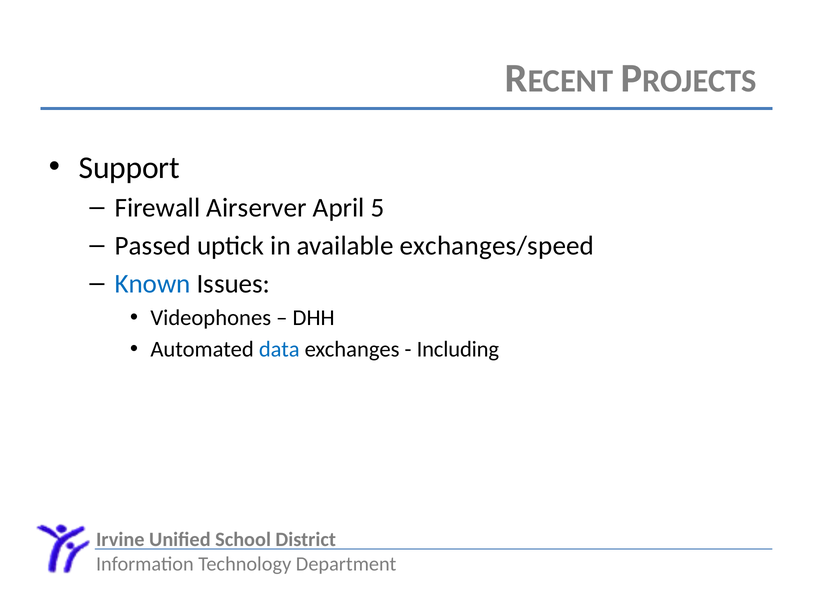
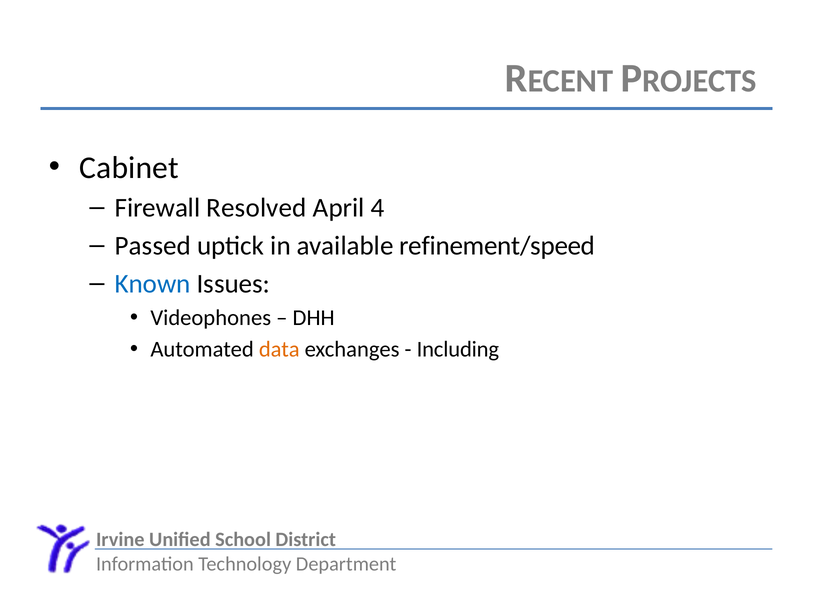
Support: Support -> Cabinet (129, 168)
Airserver: Airserver -> Resolved (257, 208)
5: 5 -> 4 (378, 208)
exchanges/speed: exchanges/speed -> refinement/speed (497, 246)
data colour: blue -> orange (279, 349)
